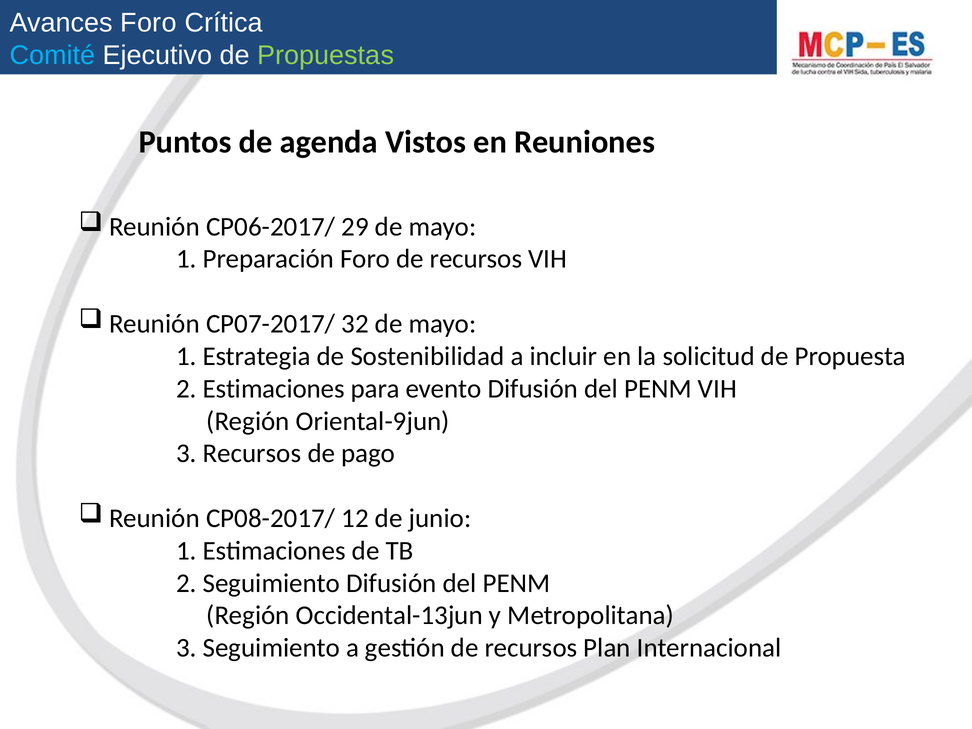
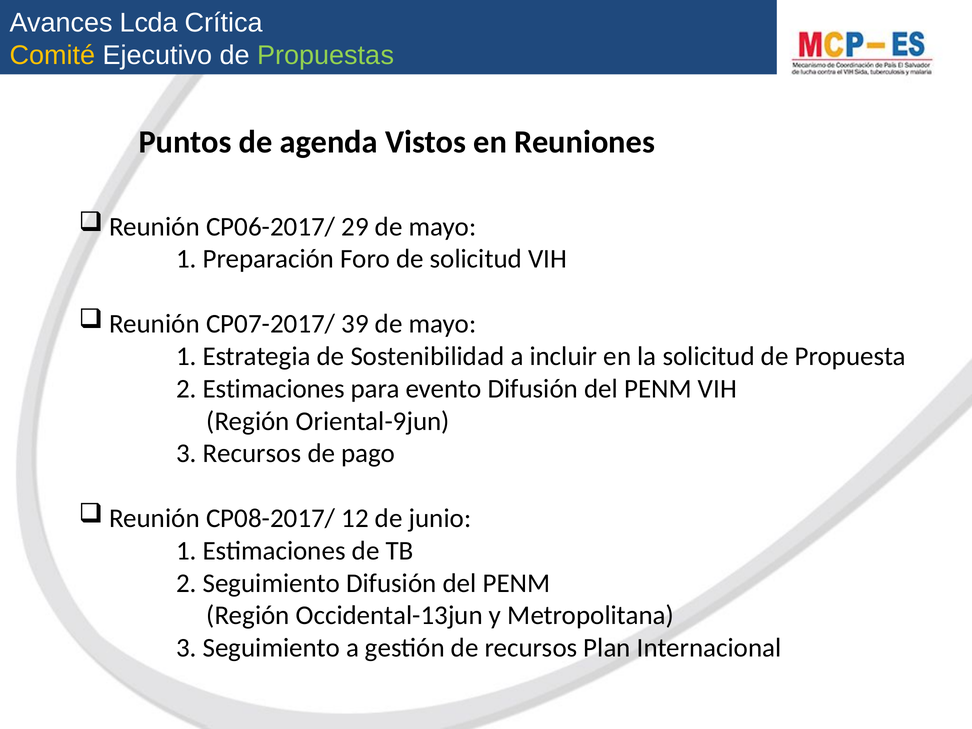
Avances Foro: Foro -> Lcda (149, 23)
Comité colour: light blue -> yellow (52, 55)
Foro de recursos: recursos -> solicitud (476, 259)
32: 32 -> 39 (355, 324)
